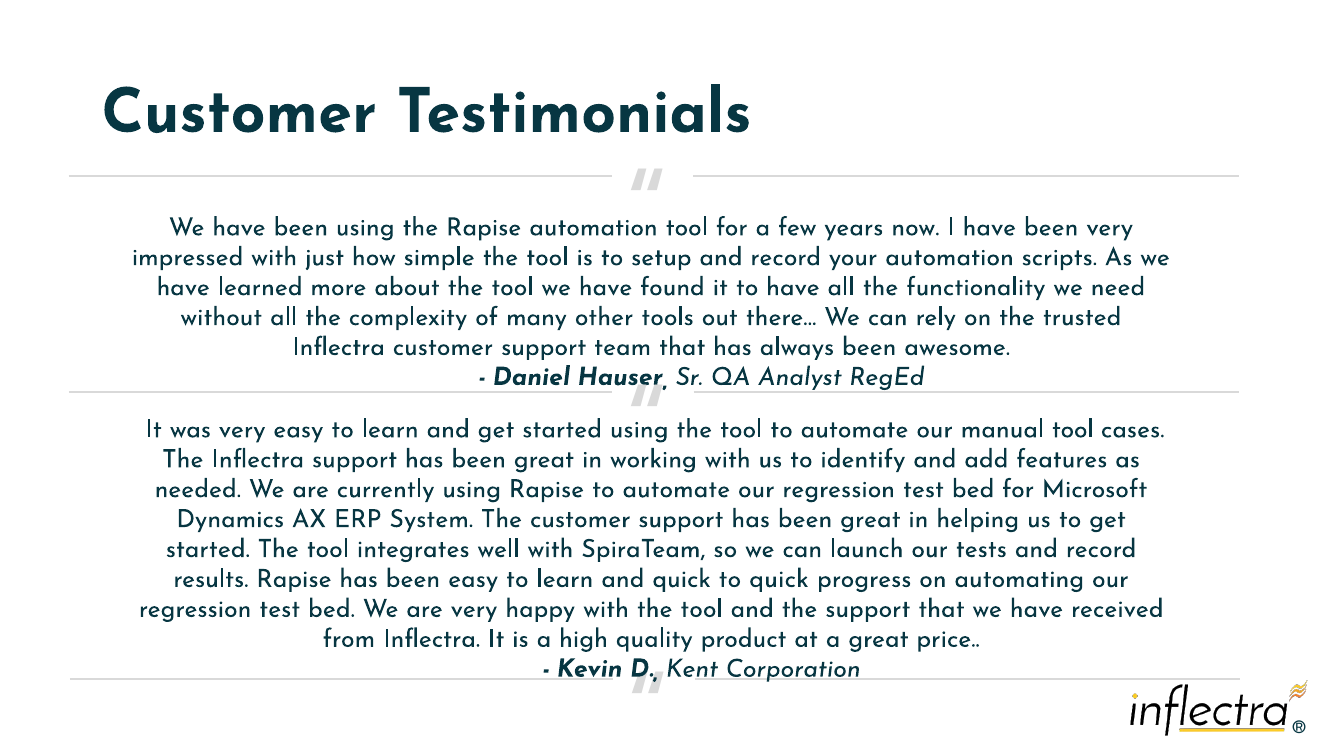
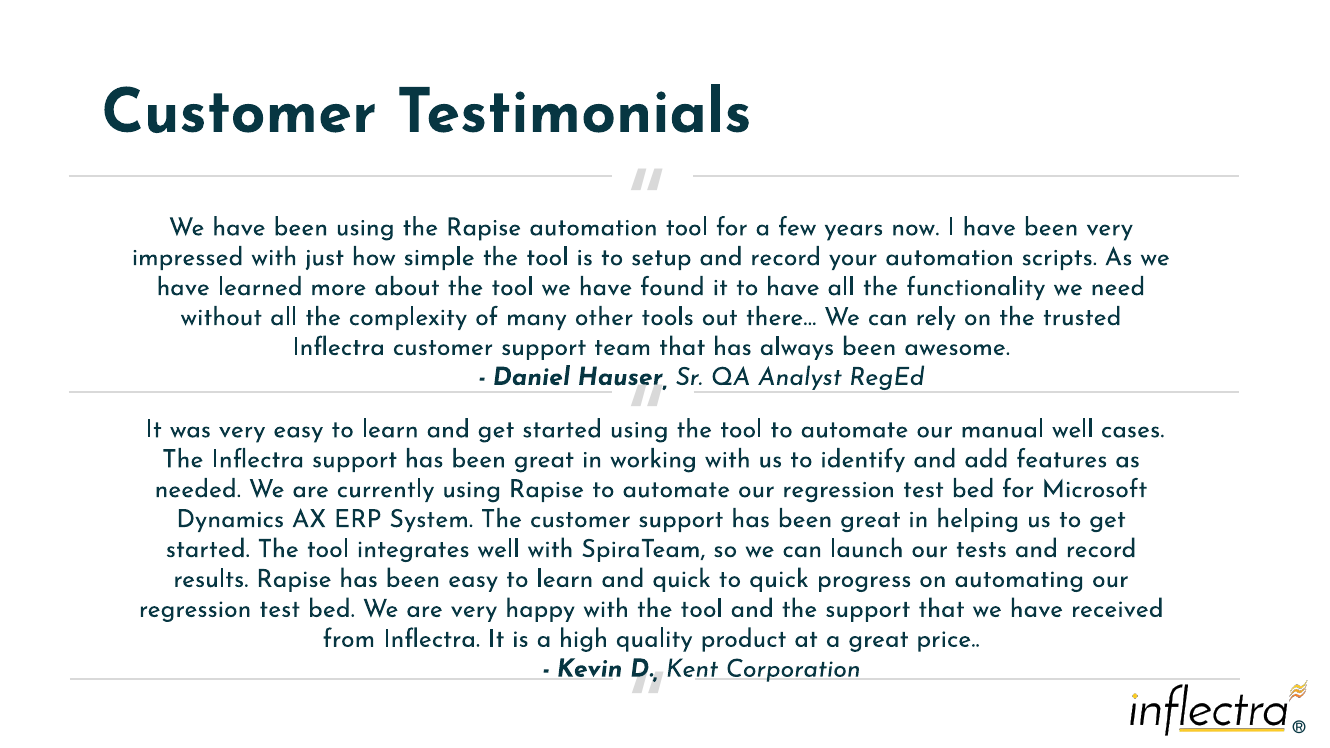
manual tool: tool -> well (1073, 429)
